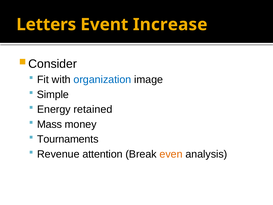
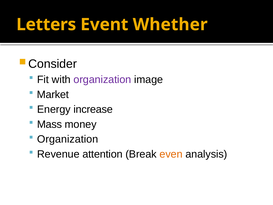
Increase: Increase -> Whether (170, 25)
organization colour: blue -> purple (102, 80)
Simple: Simple -> Market (53, 94)
retained: retained -> increase (93, 109)
Tournaments: Tournaments -> Organization (68, 139)
